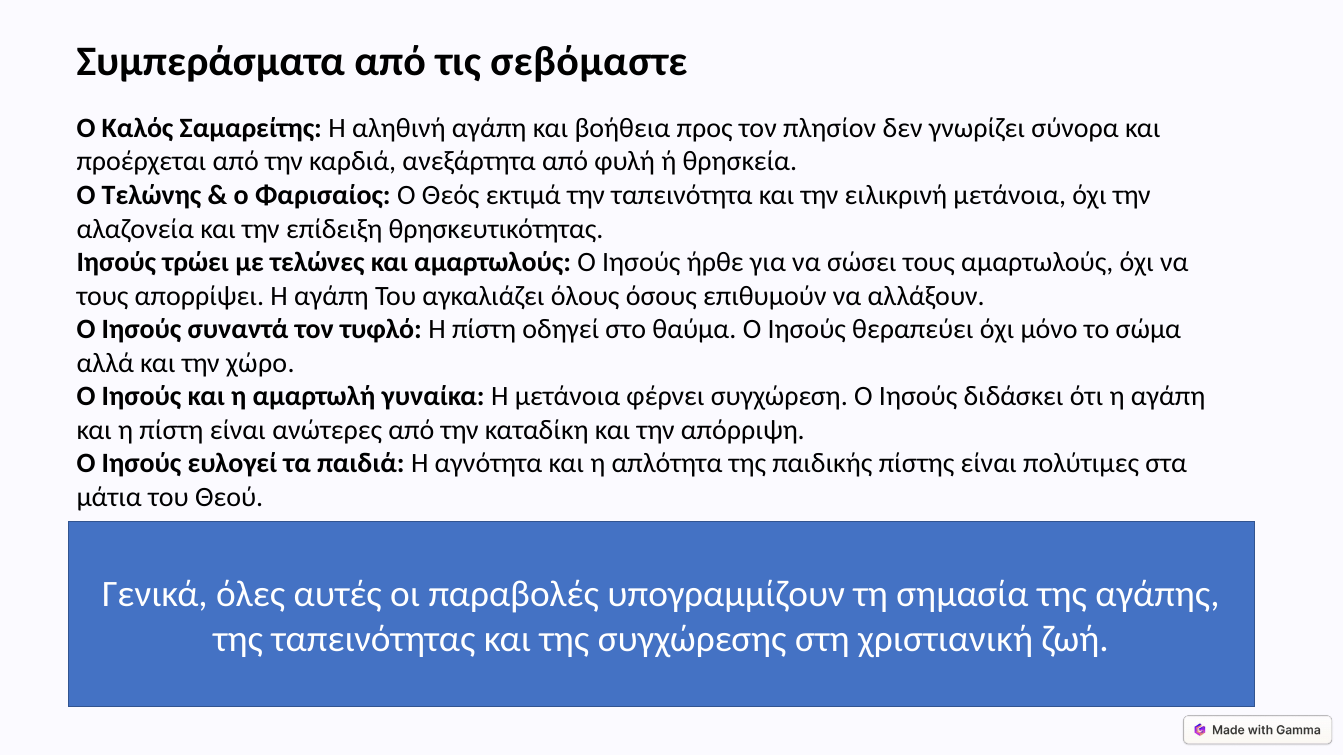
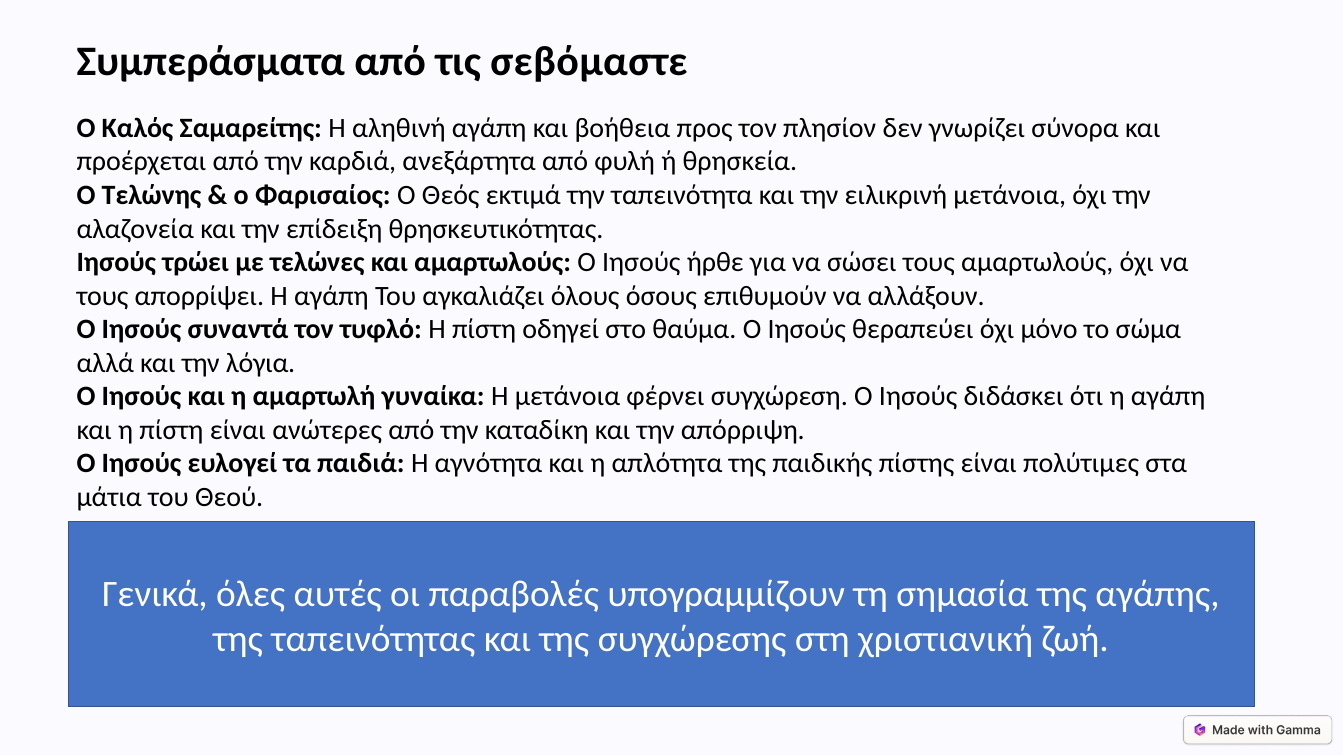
χώρο: χώρο -> λόγια (261, 363)
